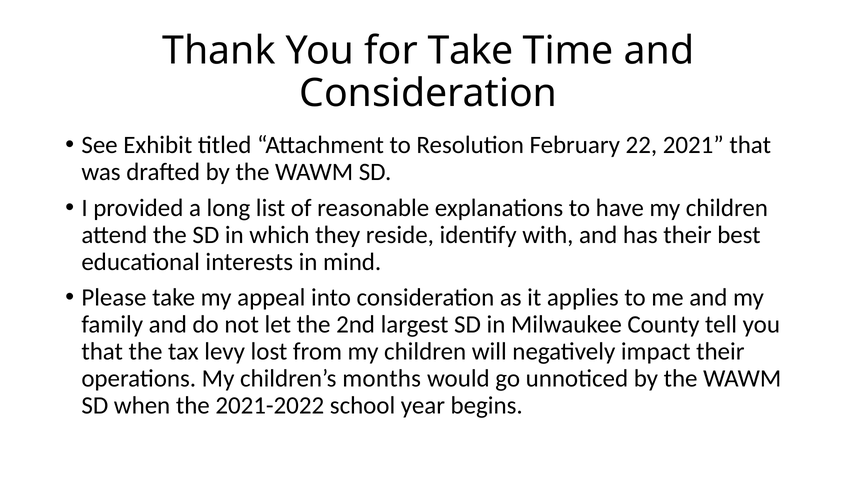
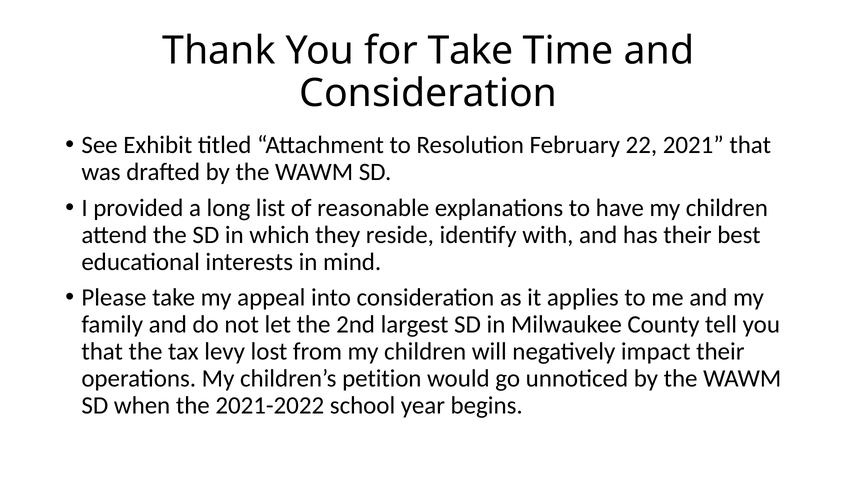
months: months -> petition (382, 379)
